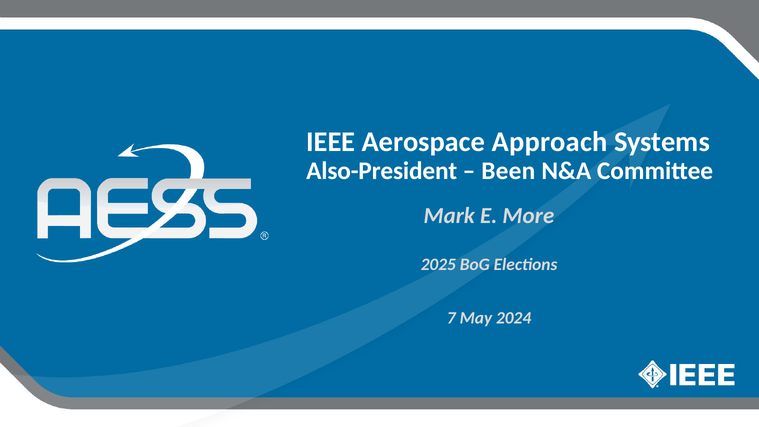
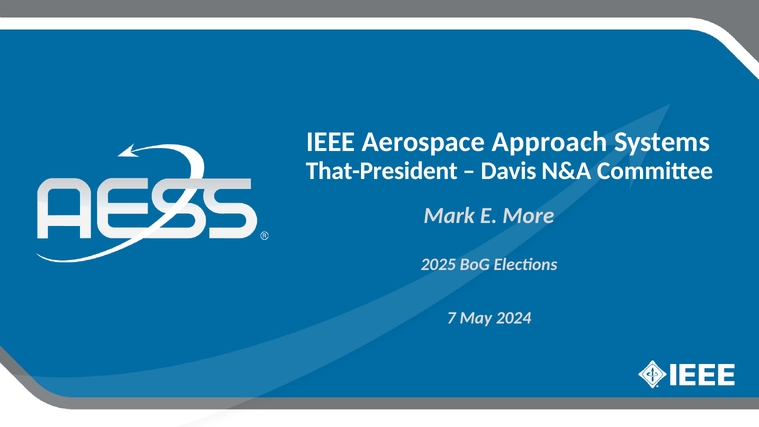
Also-President: Also-President -> That-President (382, 171)
Been: Been -> Davis (509, 171)
